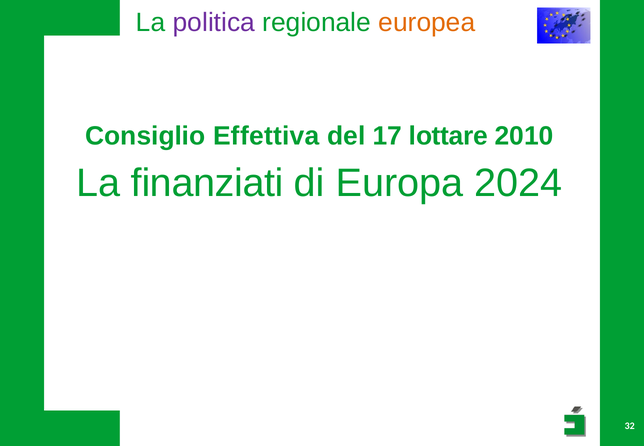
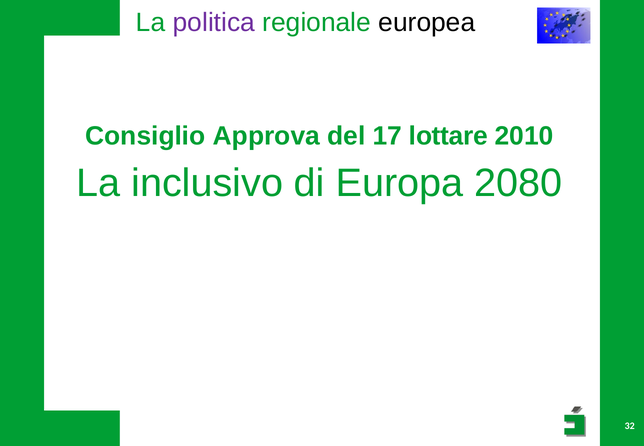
europea colour: orange -> black (427, 22)
Effettiva: Effettiva -> Approva (266, 136)
finanziati: finanziati -> inclusivo (207, 183)
2024: 2024 -> 2080 (518, 183)
